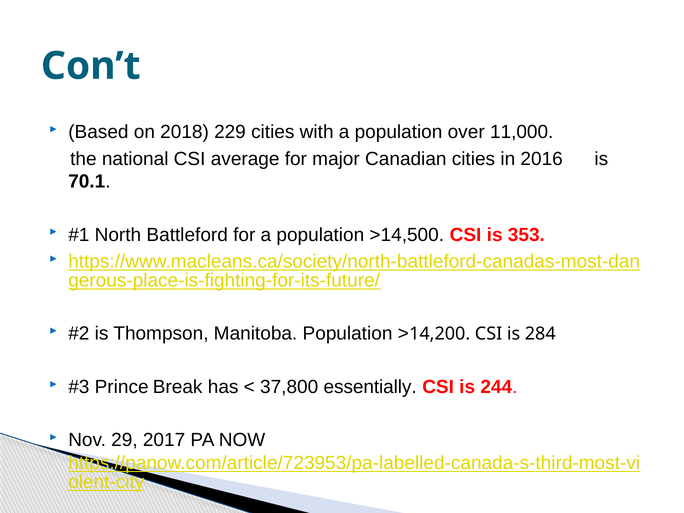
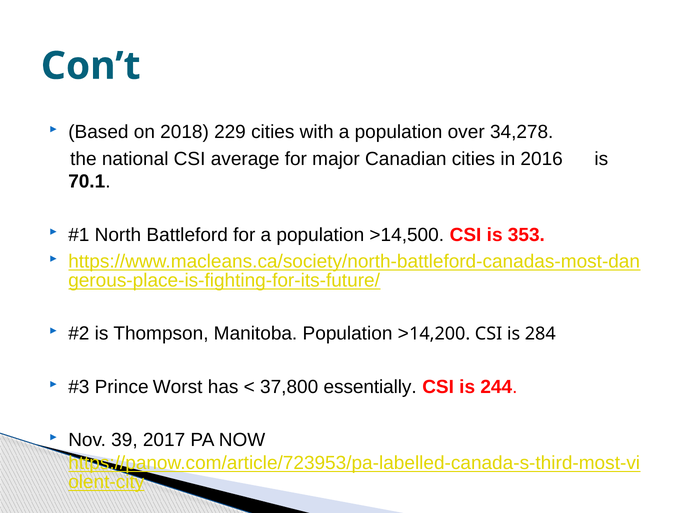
11,000: 11,000 -> 34,278 (522, 132)
Break: Break -> Worst (178, 387)
29: 29 -> 39 (124, 440)
